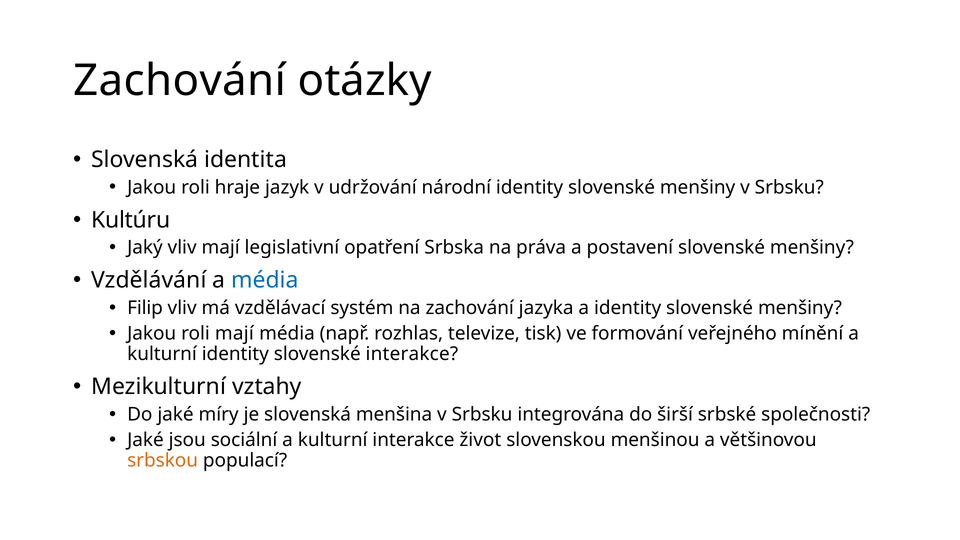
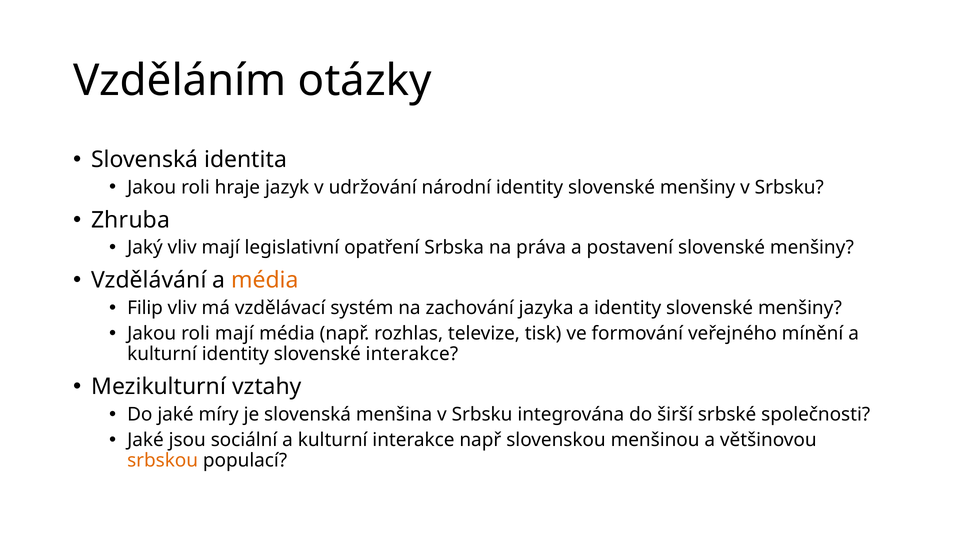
Zachování: Zachování -> Vzděláním (180, 81)
Kultúru: Kultúru -> Zhruba (131, 220)
média colour: blue -> orange (265, 280)
interakce život: život -> např (480, 440)
